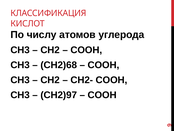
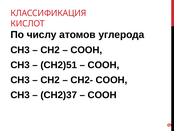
CH2)68: CH2)68 -> CH2)51 (59, 65)
CH2)97: CH2)97 -> CH2)37 (59, 95)
